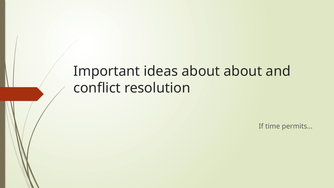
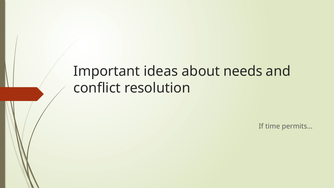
about about: about -> needs (243, 71)
